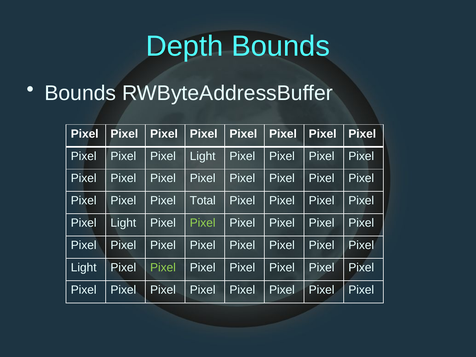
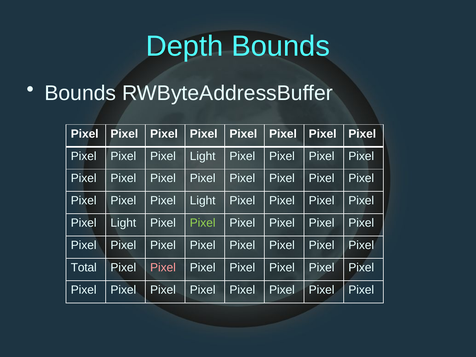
Total: Total -> Light (203, 201)
Light: Light -> Total (84, 268)
Pixel colour: light green -> pink (163, 268)
